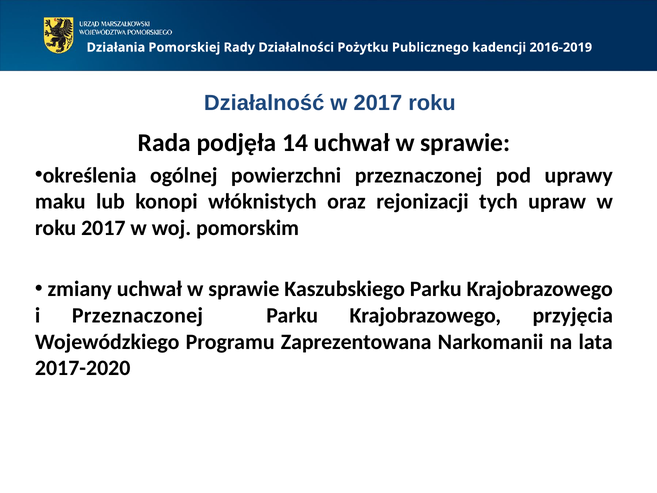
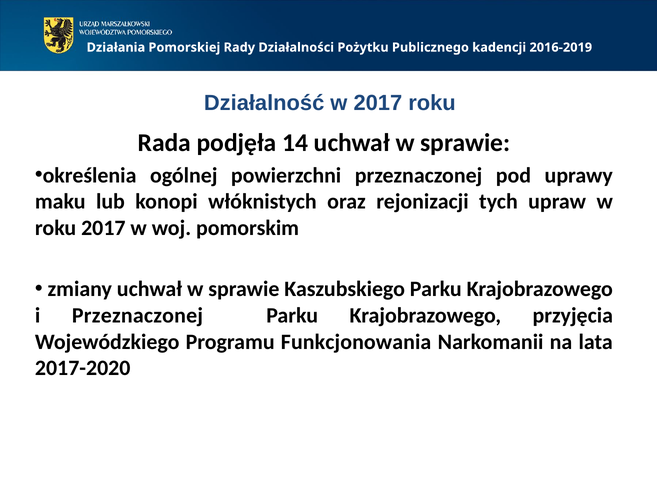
Zaprezentowana: Zaprezentowana -> Funkcjonowania (356, 342)
